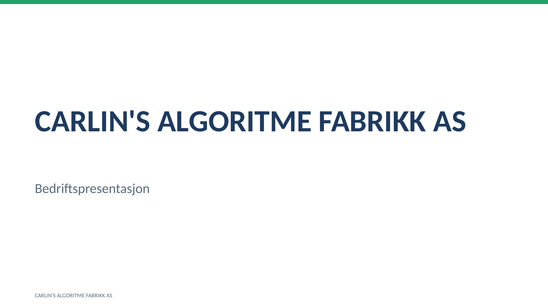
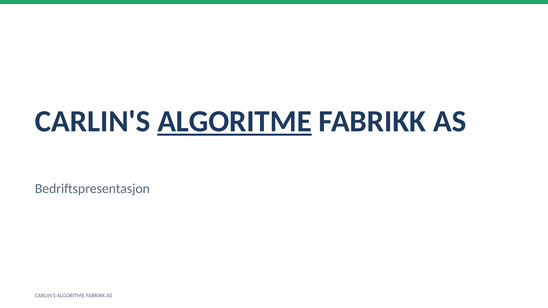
ALGORITME underline: none -> present (235, 122)
